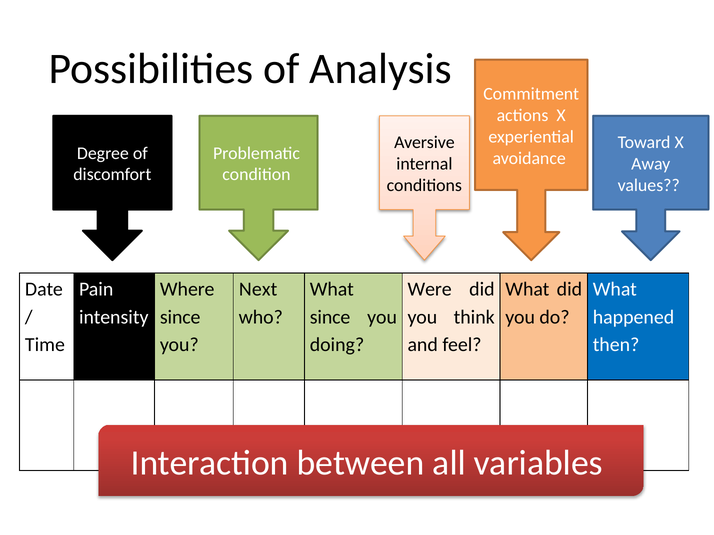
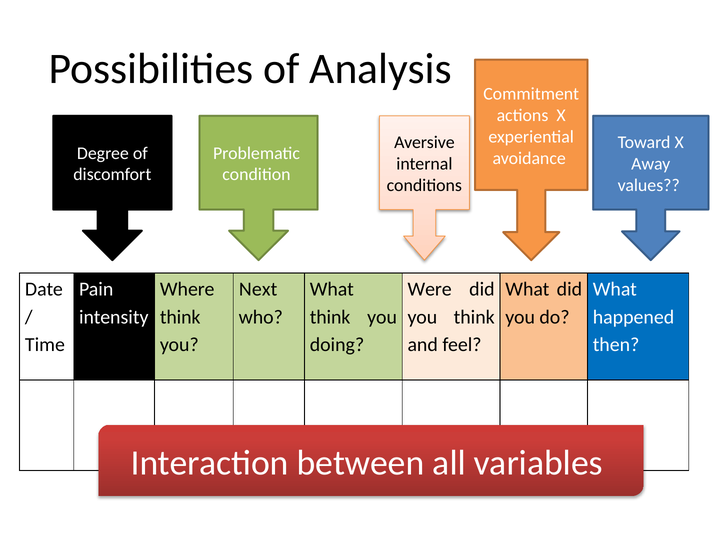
since: since -> think (180, 317)
since: since -> think (330, 317)
